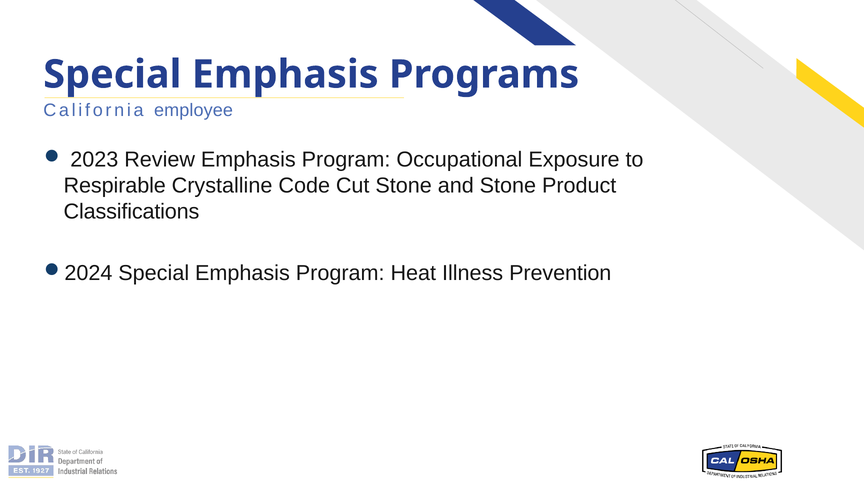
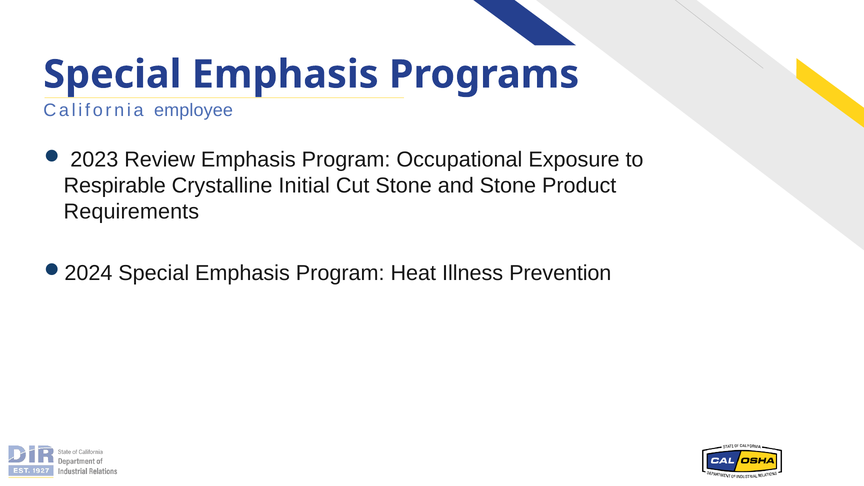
Code: Code -> Initial (304, 186)
Classifications: Classifications -> Requirements (131, 212)
